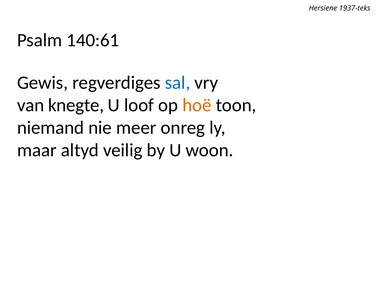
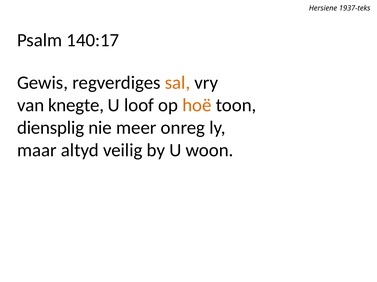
140:61: 140:61 -> 140:17 (93, 40)
sal colour: blue -> orange (177, 83)
niemand: niemand -> diensplig (51, 128)
